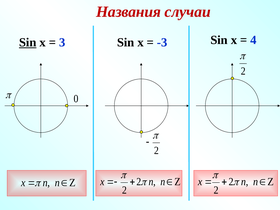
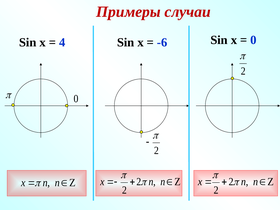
Названия: Названия -> Примеры (128, 12)
Sin underline: present -> none (28, 42)
3: 3 -> 4 (62, 42)
-3: -3 -> -6 (162, 42)
4: 4 -> 0 (253, 40)
